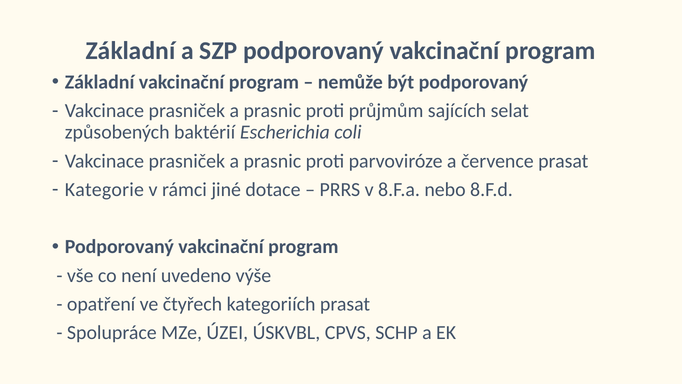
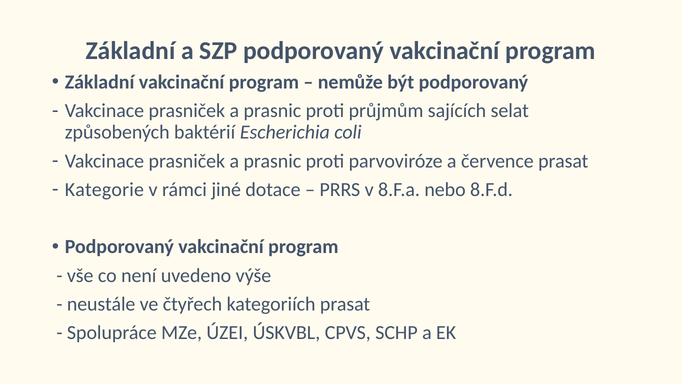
opatření: opatření -> neustále (101, 304)
